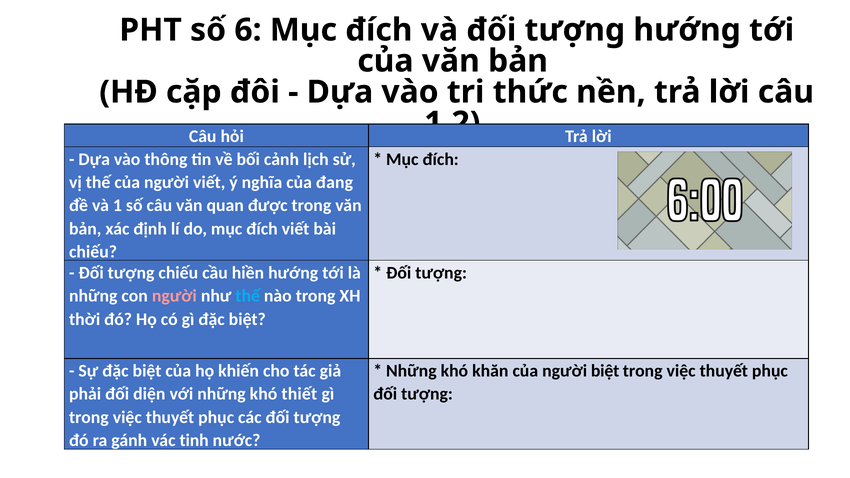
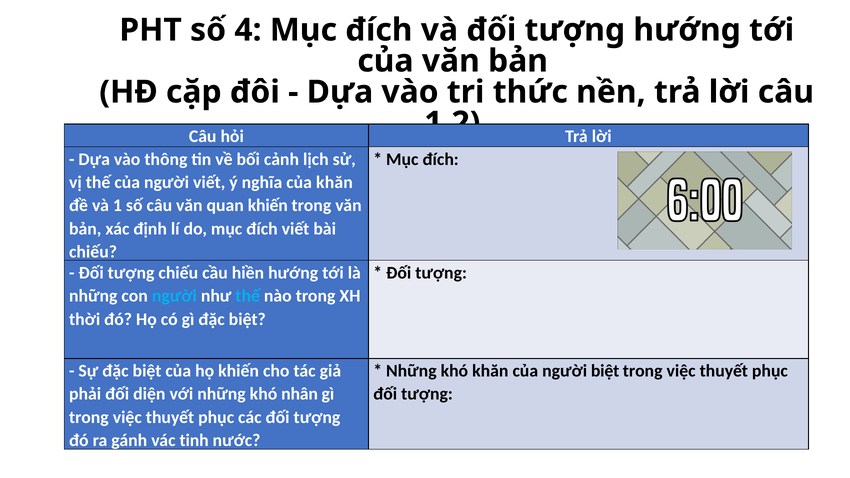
6: 6 -> 4 (248, 30)
của đang: đang -> khăn (334, 182)
quan được: được -> khiến (268, 206)
người colour: pink -> light blue (174, 296)
thiết: thiết -> nhân (300, 394)
